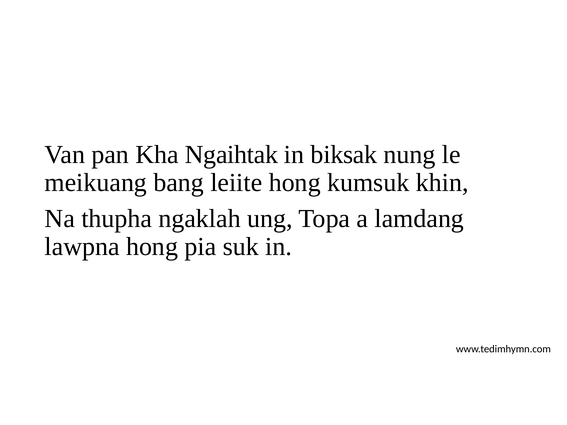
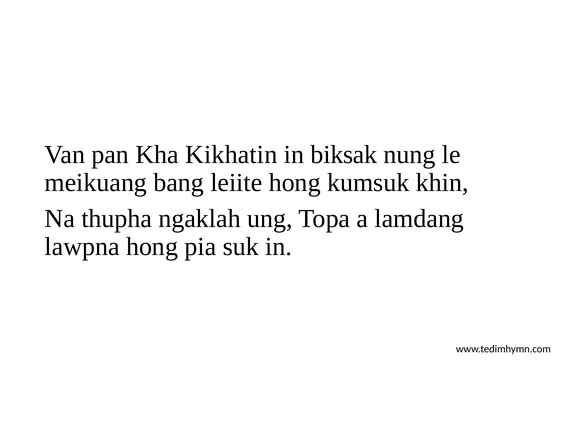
Ngaihtak: Ngaihtak -> Kikhatin (231, 155)
